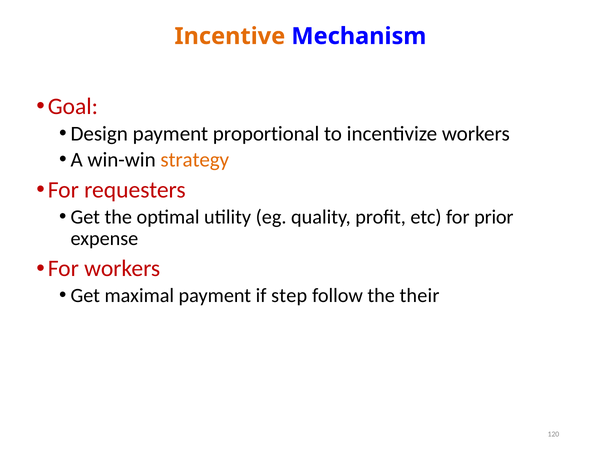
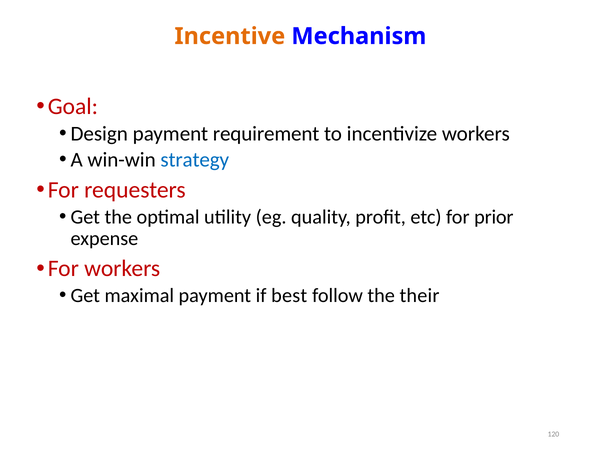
proportional: proportional -> requirement (266, 134)
strategy colour: orange -> blue (195, 160)
step: step -> best (289, 296)
